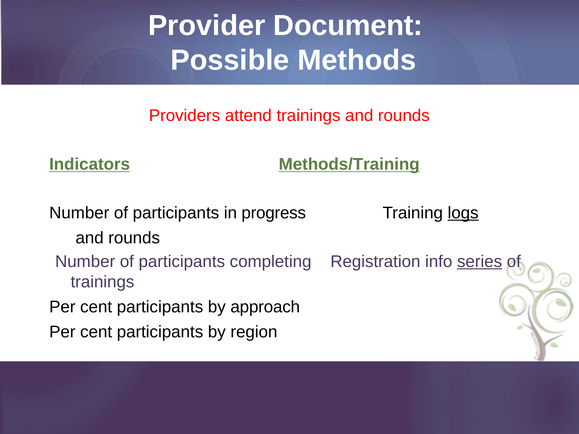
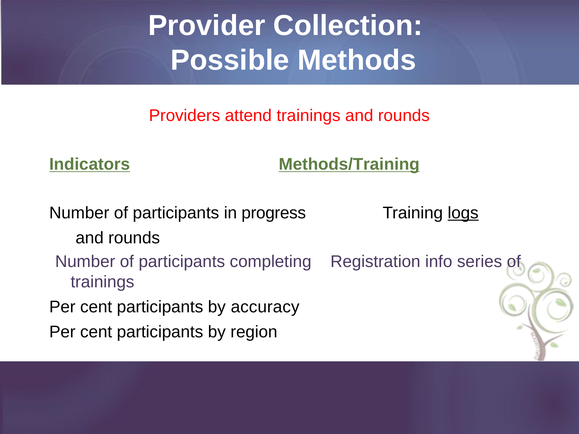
Document: Document -> Collection (348, 26)
series underline: present -> none (480, 262)
approach: approach -> accuracy (265, 307)
